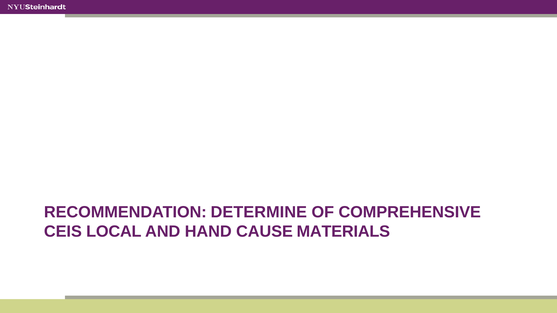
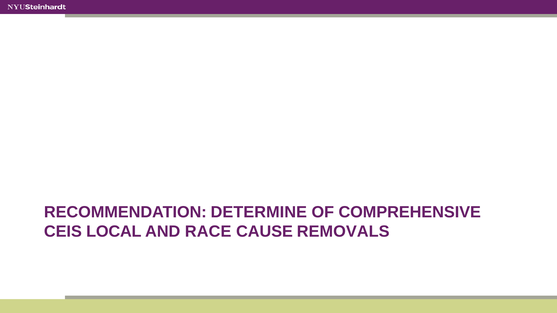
HAND: HAND -> RACE (208, 232)
MATERIALS: MATERIALS -> REMOVALS (343, 232)
